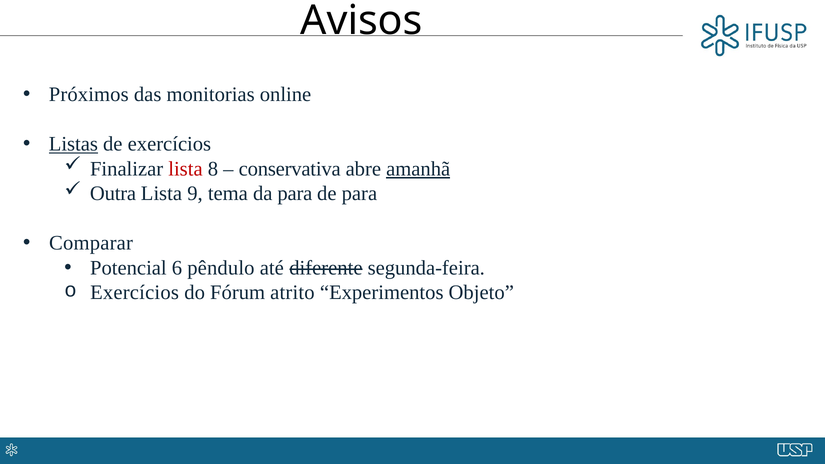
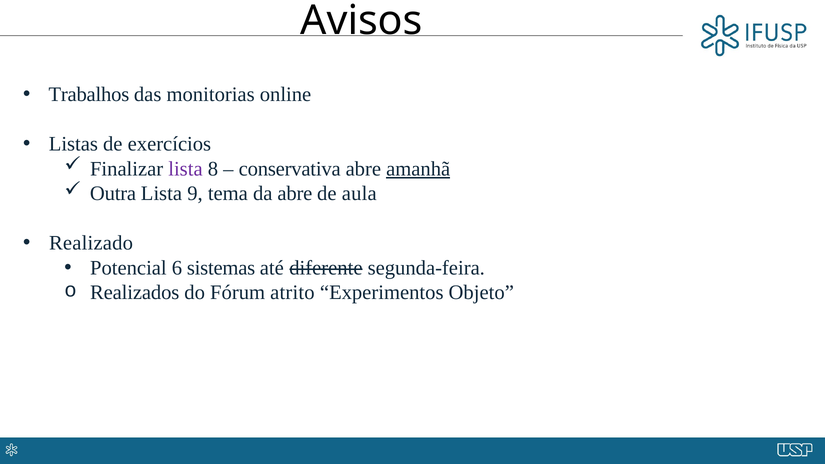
Próximos: Próximos -> Trabalhos (89, 95)
Listas underline: present -> none (73, 144)
lista colour: red -> purple (185, 169)
da para: para -> abre (295, 194)
de para: para -> aula (359, 194)
Comparar: Comparar -> Realizado (91, 243)
pêndulo: pêndulo -> sistemas (221, 268)
Exercícios: Exercícios -> Realizados (135, 293)
